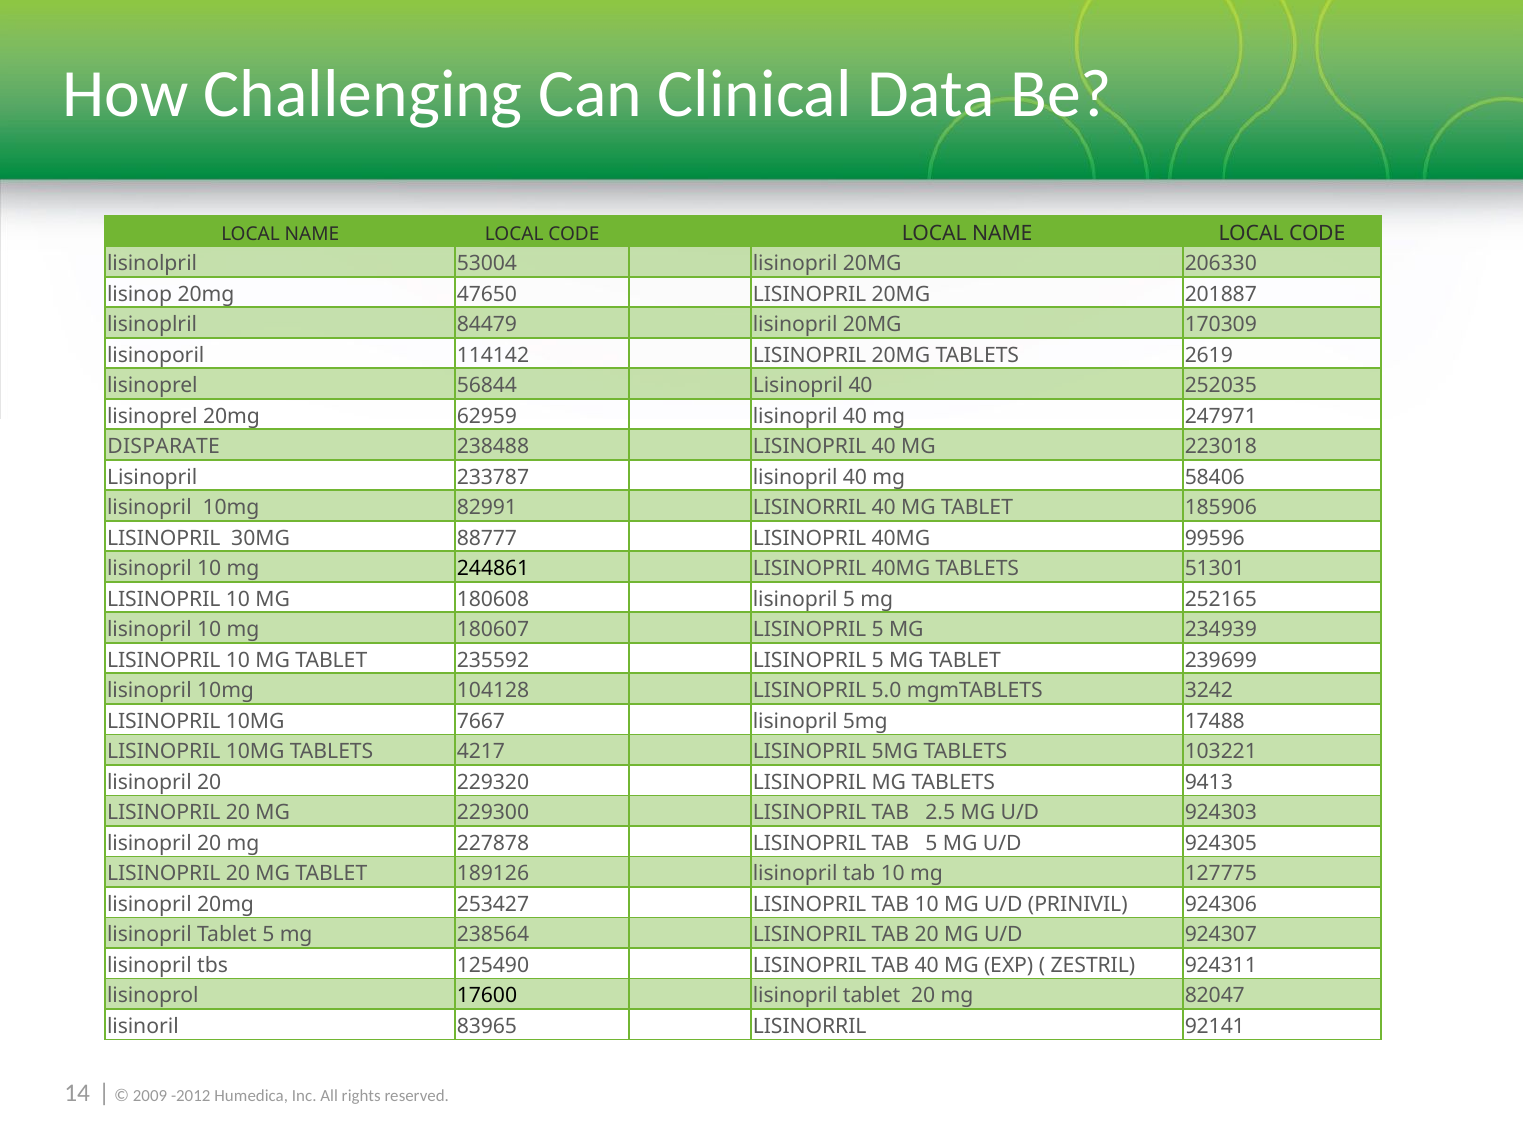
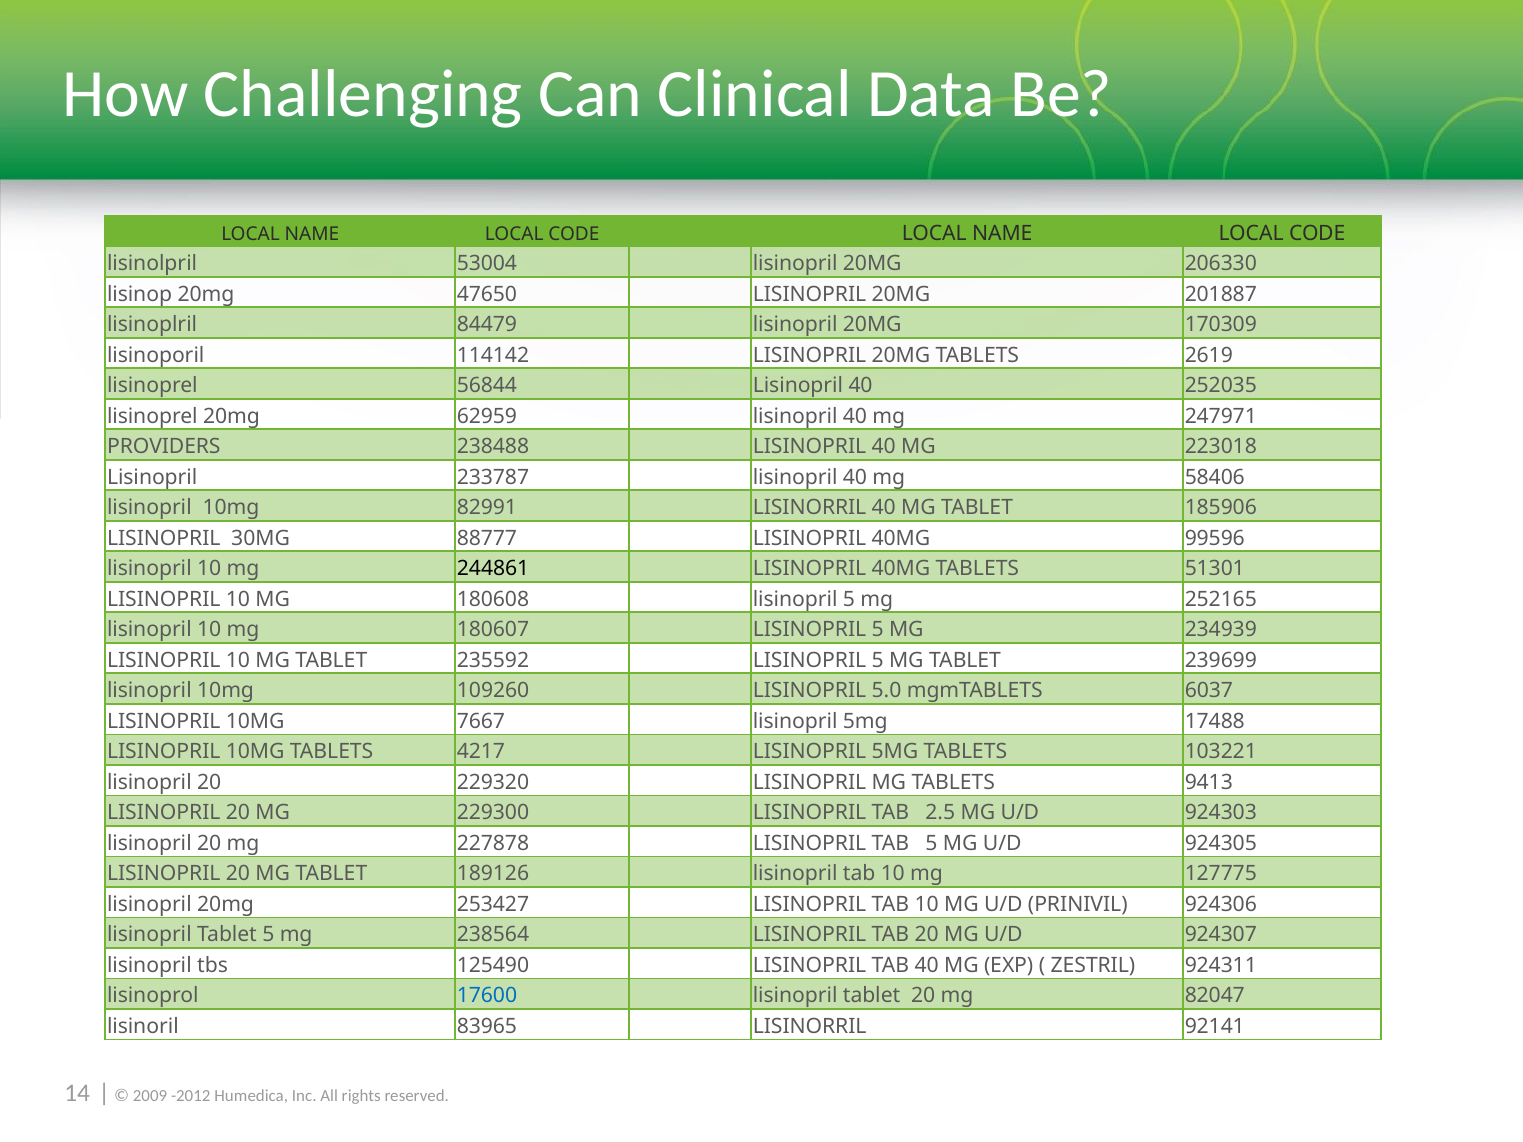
DISPARATE: DISPARATE -> PROVIDERS (164, 447)
104128: 104128 -> 109260 (493, 691)
3242: 3242 -> 6037 (1209, 691)
17600 colour: black -> blue (487, 996)
